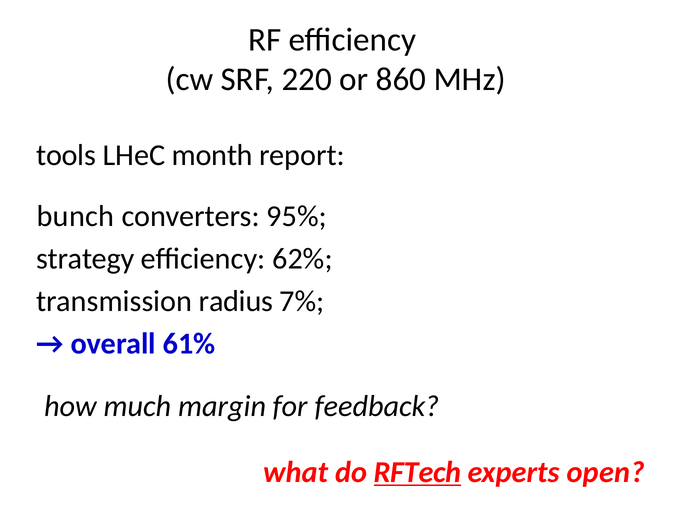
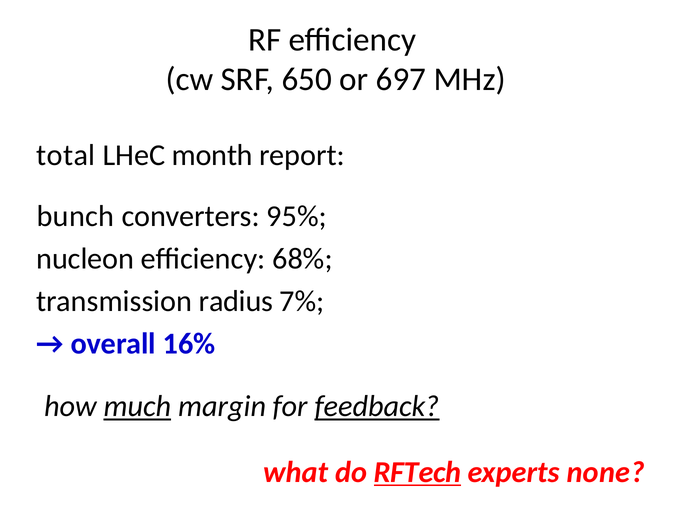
220: 220 -> 650 (307, 79)
860: 860 -> 697 (401, 79)
tools: tools -> total (66, 155)
strategy: strategy -> nucleon (85, 259)
62%: 62% -> 68% (302, 259)
61%: 61% -> 16% (189, 344)
much underline: none -> present (137, 406)
feedback underline: none -> present (377, 406)
open: open -> none (606, 472)
